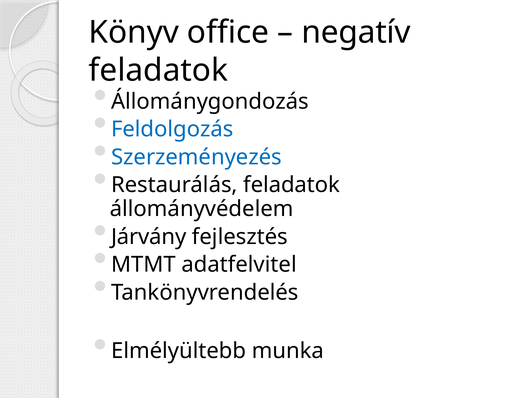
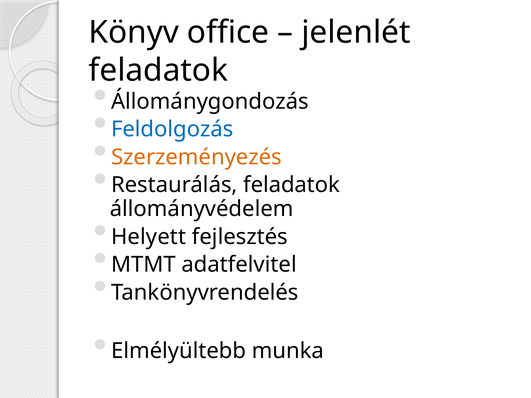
negatív: negatív -> jelenlét (356, 32)
Szerzeményezés colour: blue -> orange (196, 157)
Járvány: Járvány -> Helyett (149, 237)
